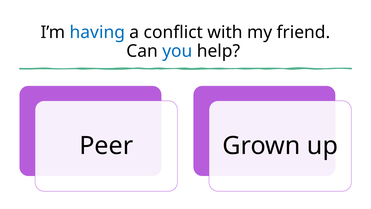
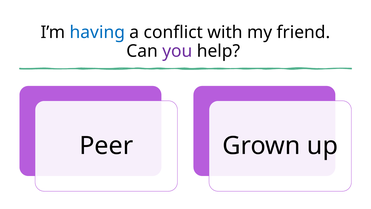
you colour: blue -> purple (177, 51)
